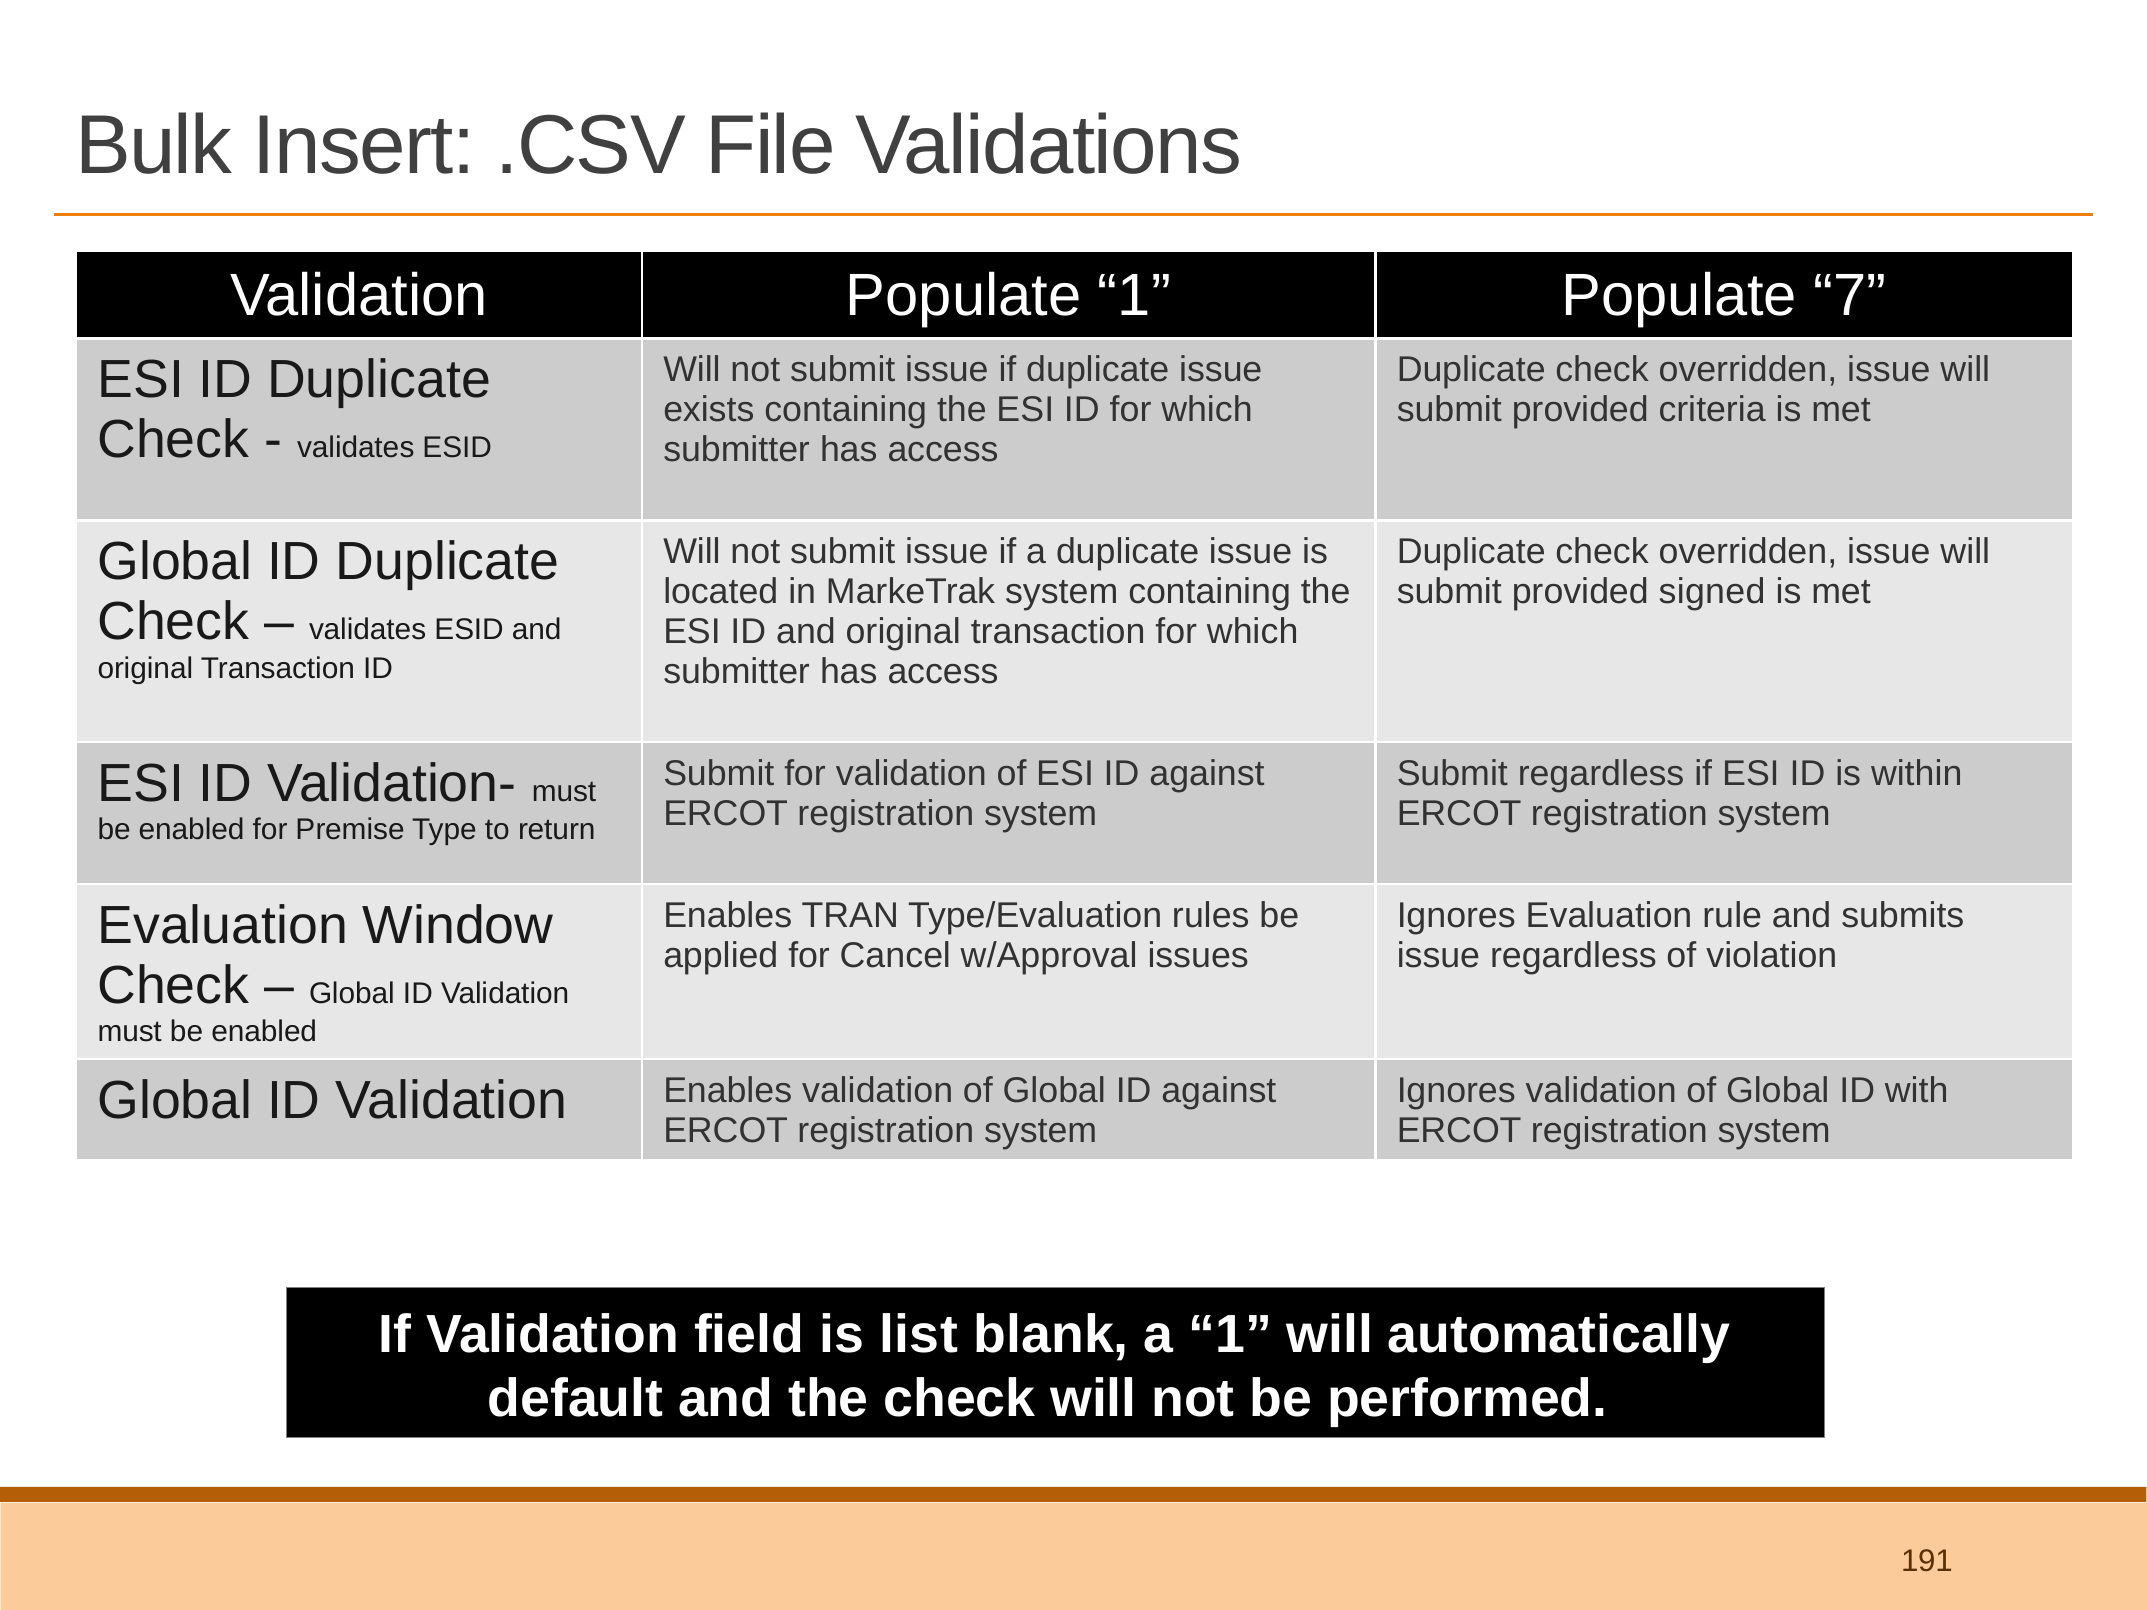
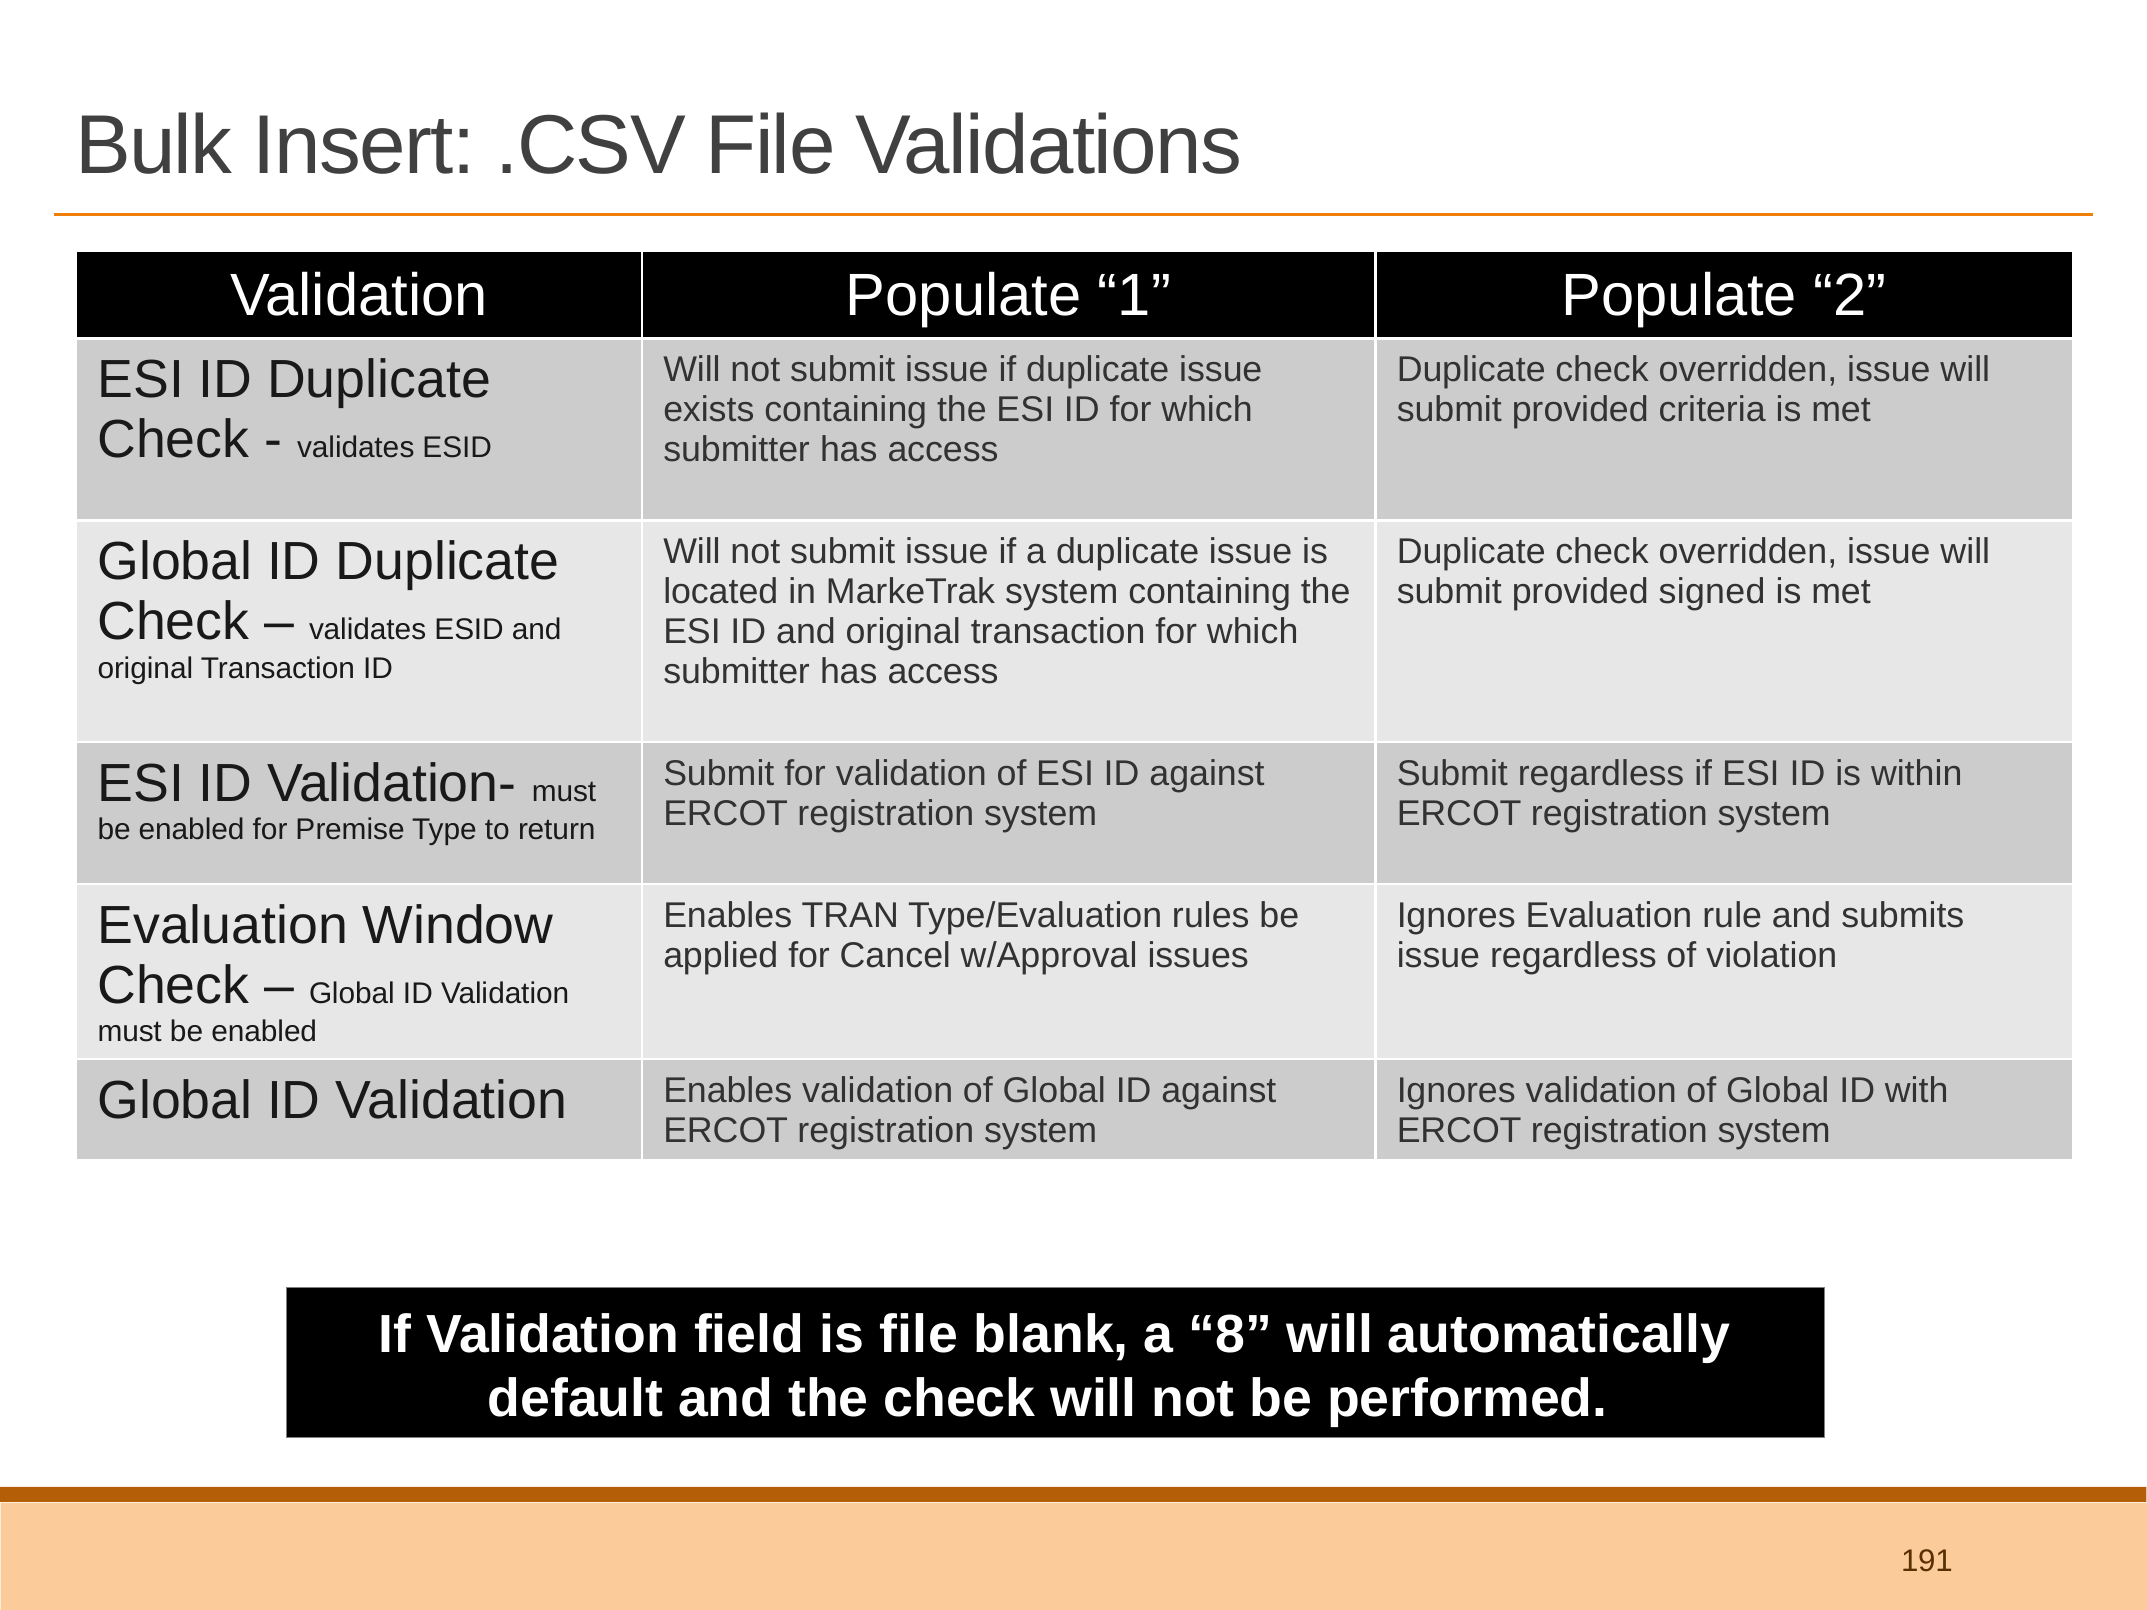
7: 7 -> 2 (1850, 296)
is list: list -> file (919, 1335)
a 1: 1 -> 8 (1230, 1335)
